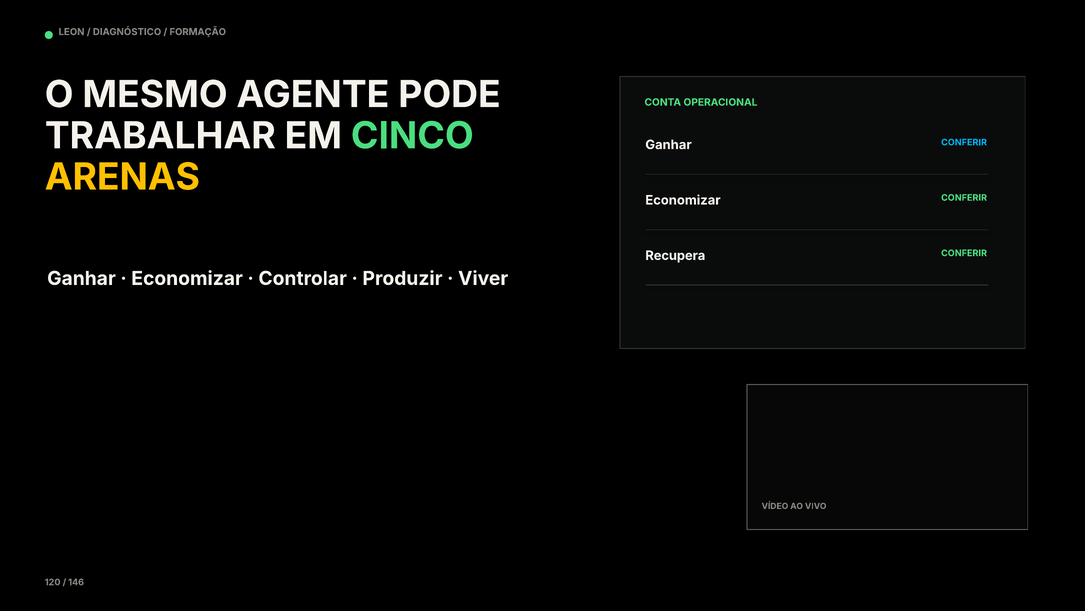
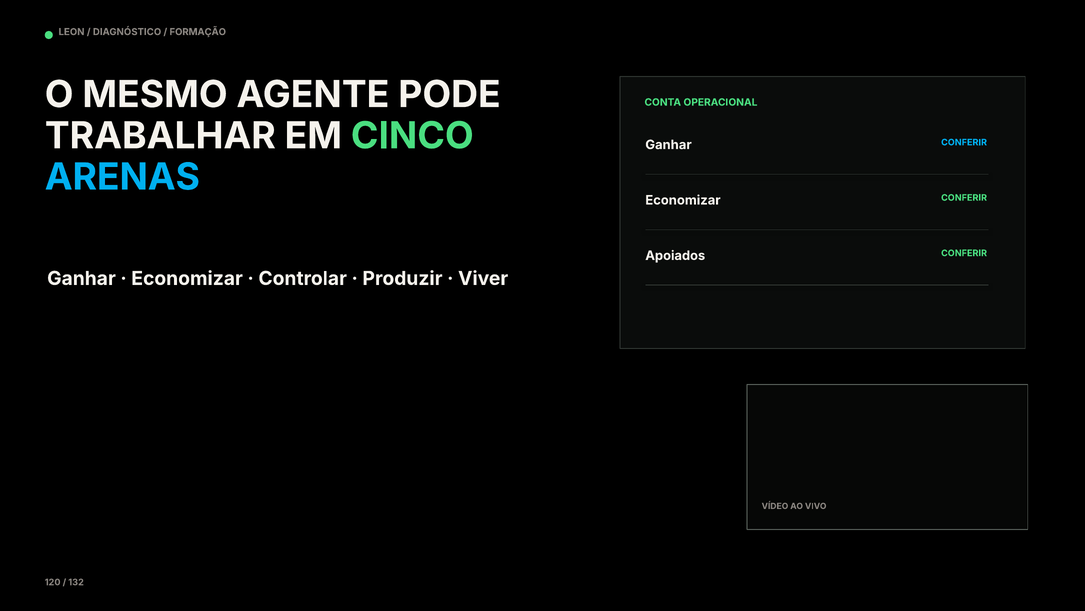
ARENAS colour: yellow -> light blue (122, 177)
Recupera: Recupera -> Apoiados (675, 255)
146: 146 -> 132 (76, 582)
